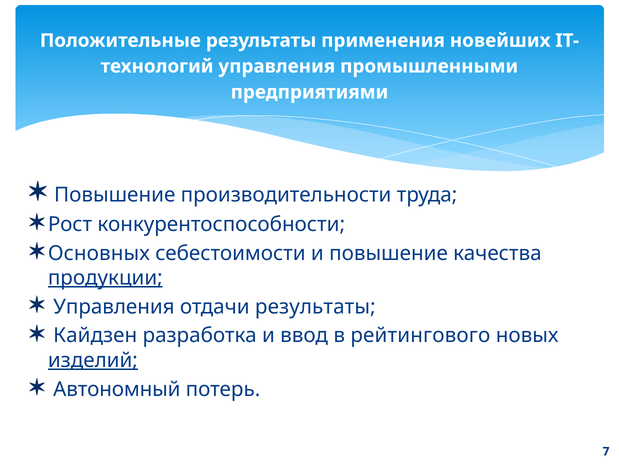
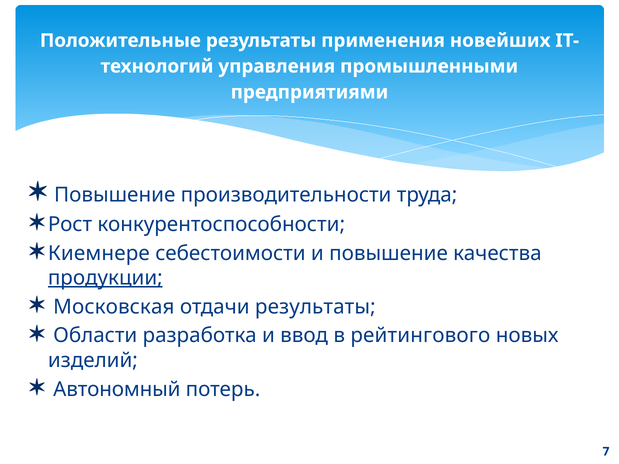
Основных: Основных -> Киемнере (99, 253)
Управления: Управления -> Московская (114, 307)
Кайдзен: Кайдзен -> Области (95, 336)
изделий underline: present -> none (93, 361)
